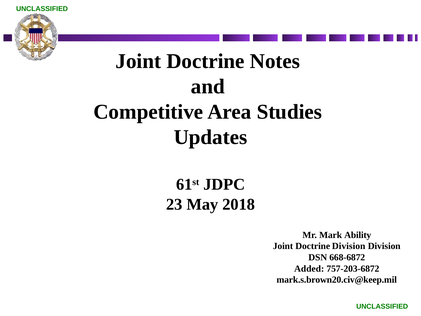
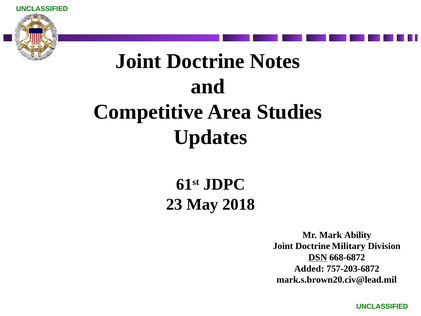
Doctrine Division: Division -> Military (349, 246)
DSN underline: none -> present (318, 257)
mark.s.brown20.civ@keep.mil: mark.s.brown20.civ@keep.mil -> mark.s.brown20.civ@lead.mil (337, 280)
